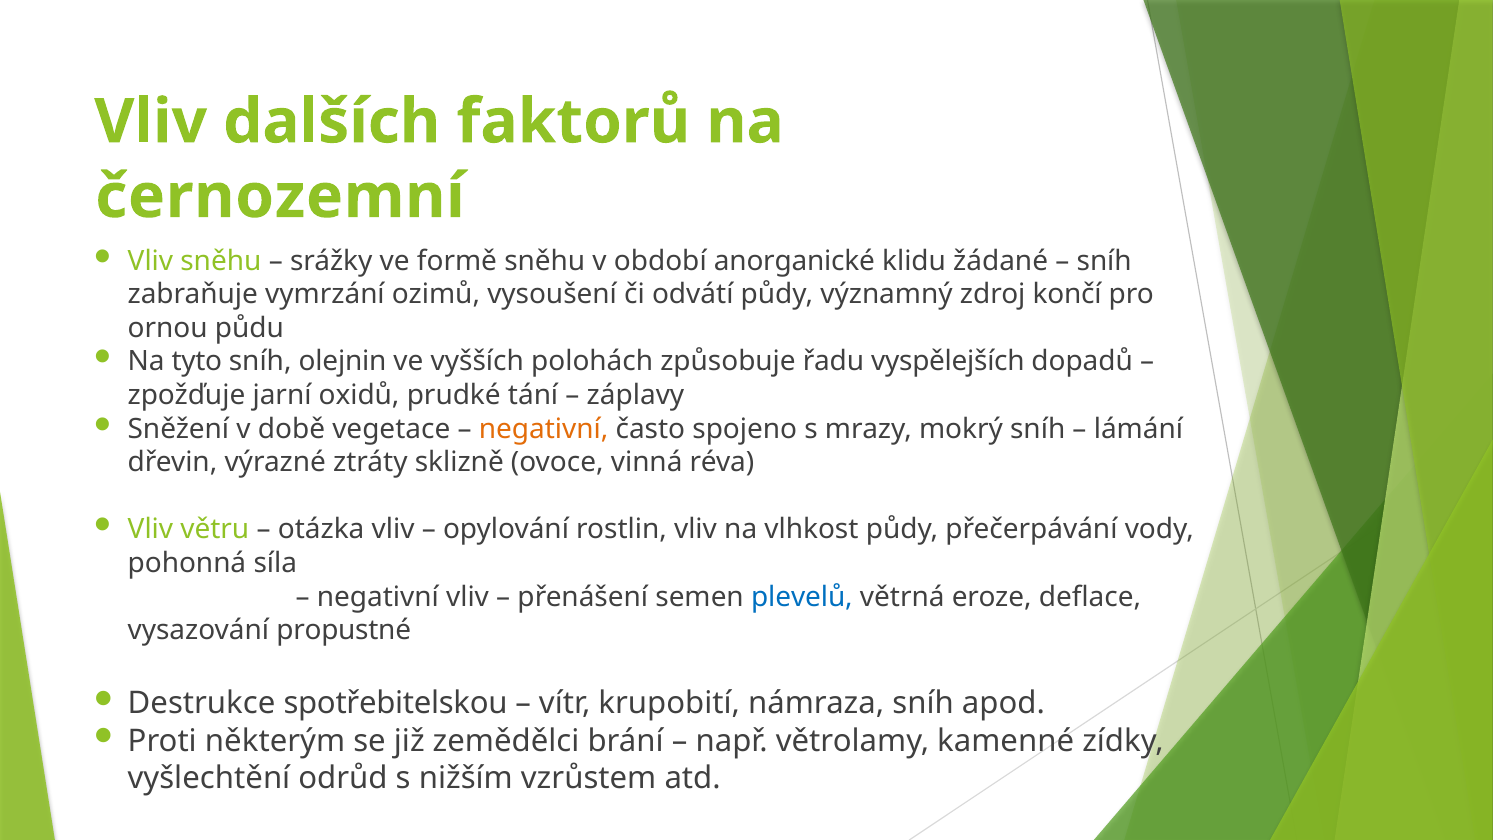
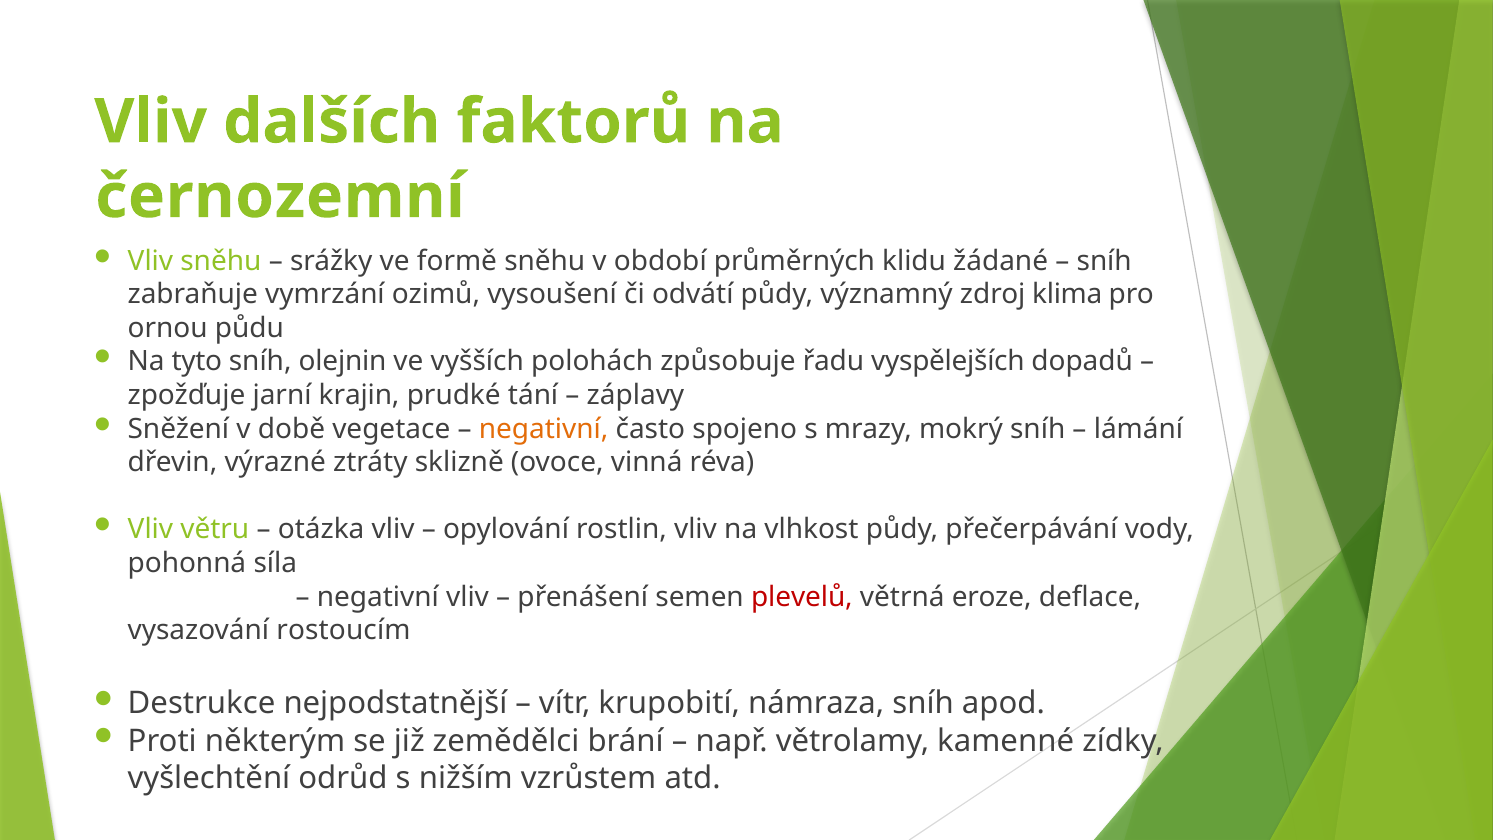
anorganické: anorganické -> průměrných (794, 261)
končí: končí -> klima (1067, 294)
oxidů: oxidů -> krajin (359, 395)
plevelů colour: blue -> red (802, 597)
propustné: propustné -> rostoucím (343, 630)
spotřebitelskou: spotřebitelskou -> nejpodstatnější (395, 703)
